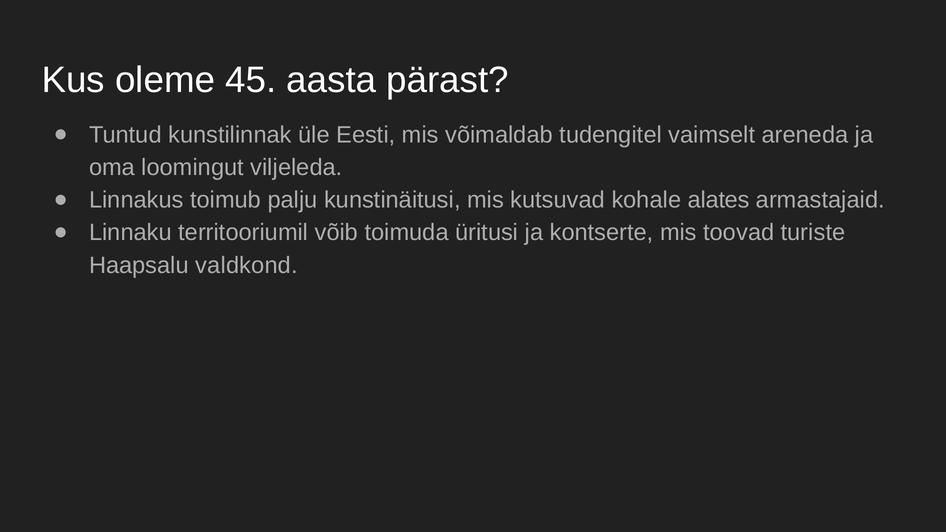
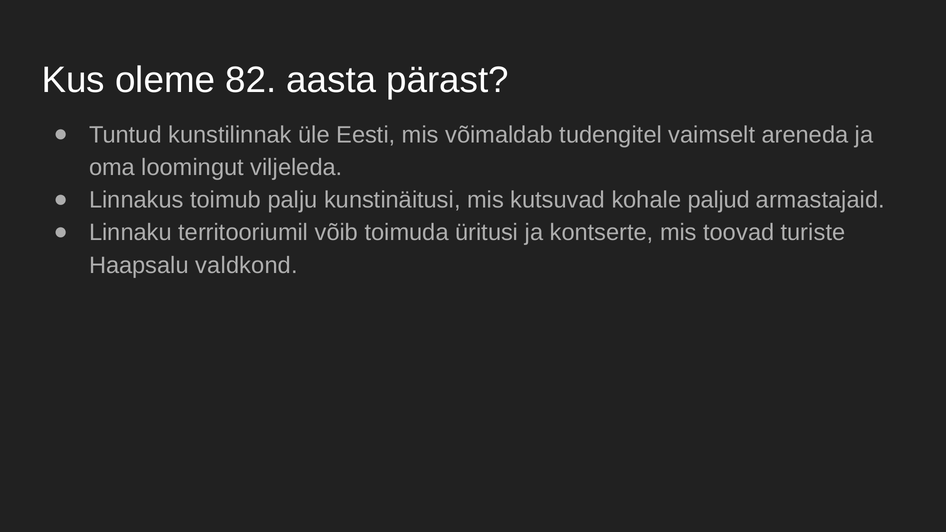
45: 45 -> 82 (251, 80)
alates: alates -> paljud (719, 200)
